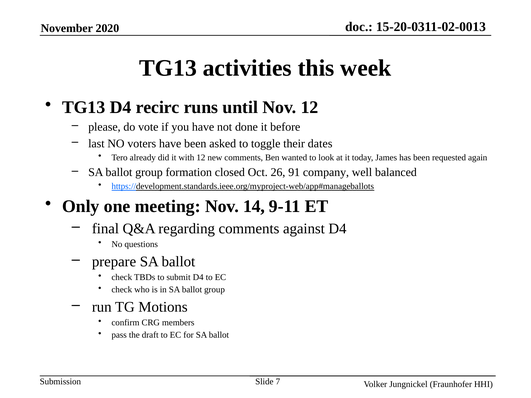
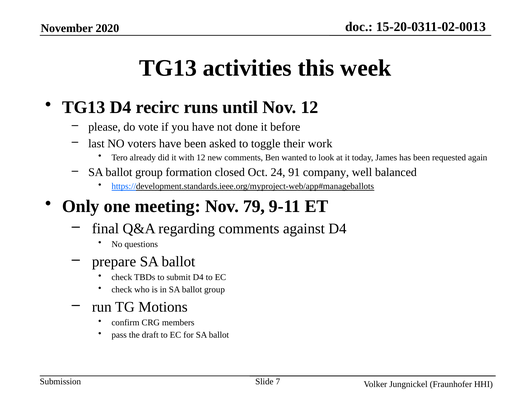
dates: dates -> work (320, 144)
26: 26 -> 24 (278, 173)
14: 14 -> 79 (254, 207)
